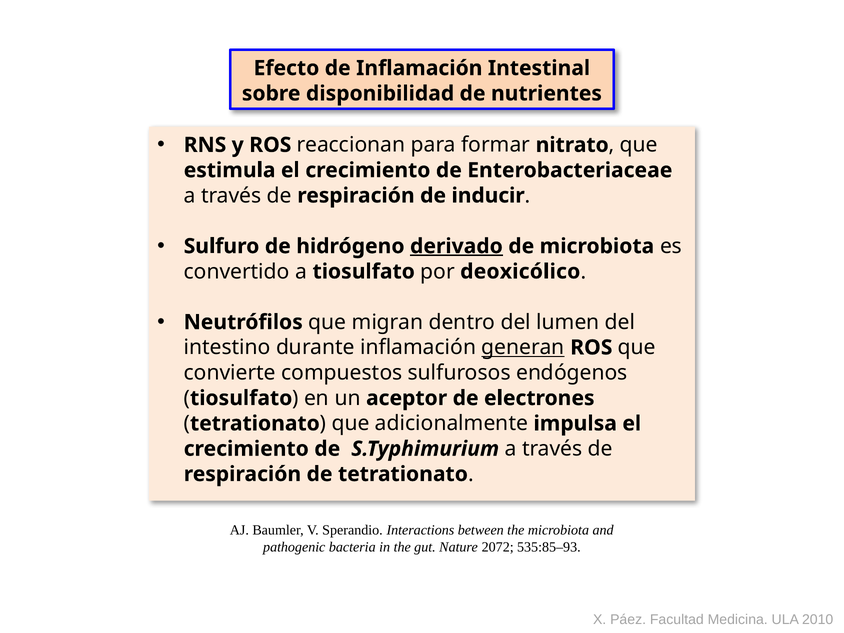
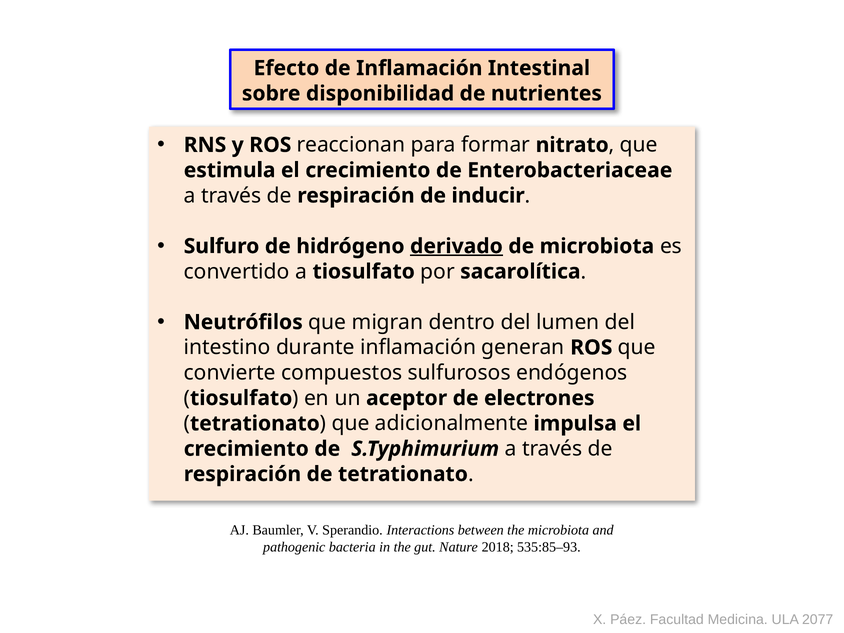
deoxicólico: deoxicólico -> sacarolítica (520, 272)
generan underline: present -> none (523, 348)
2072: 2072 -> 2018 (498, 547)
2010: 2010 -> 2077 (818, 620)
